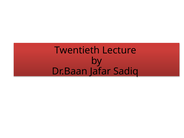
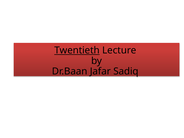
Twentieth underline: none -> present (77, 50)
